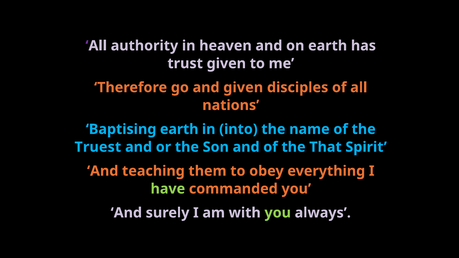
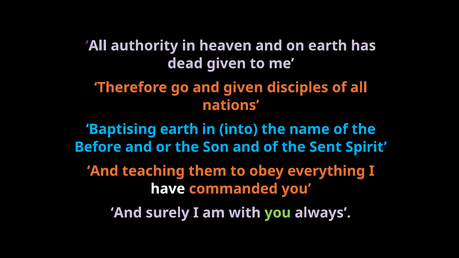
trust: trust -> dead (185, 64)
Truest: Truest -> Before (98, 147)
That: That -> Sent (325, 147)
have colour: light green -> white (168, 189)
